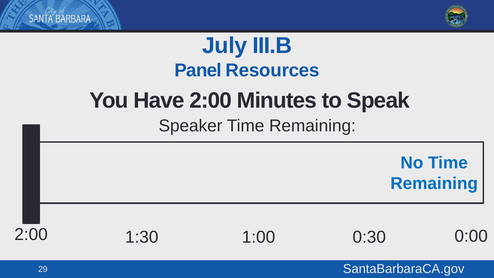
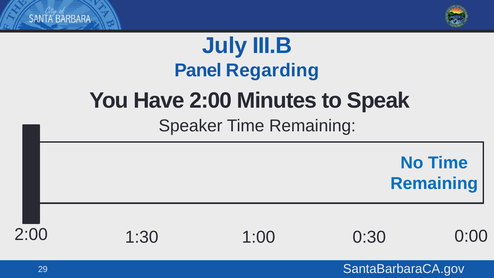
Resources: Resources -> Regarding (272, 70)
